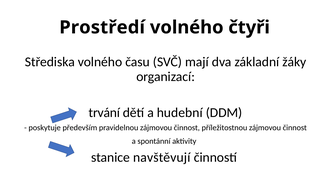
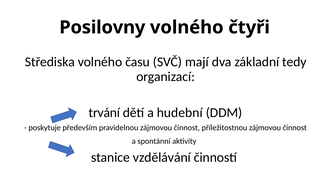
Prostředí: Prostředí -> Posilovny (102, 27)
žáky: žáky -> tedy (294, 62)
navštěvují: navštěvují -> vzdělávání (162, 158)
